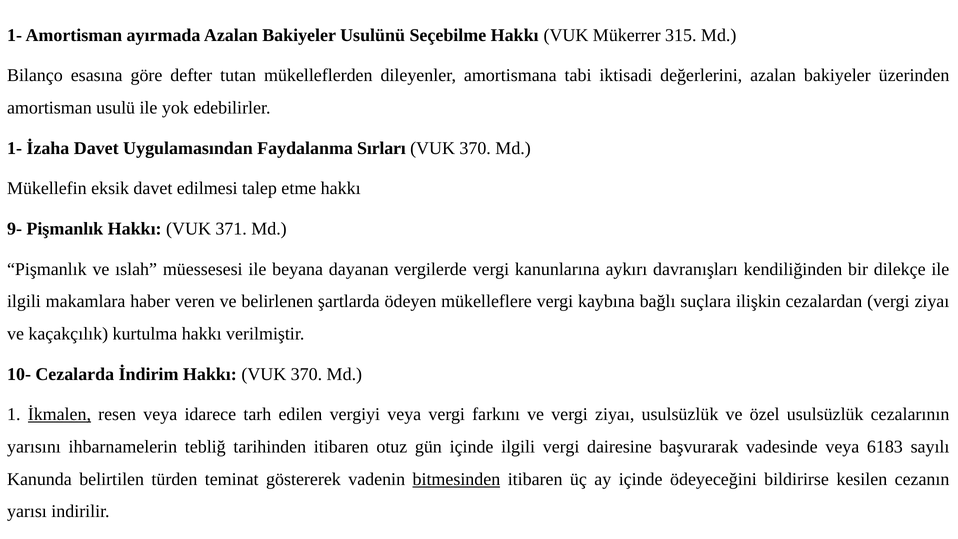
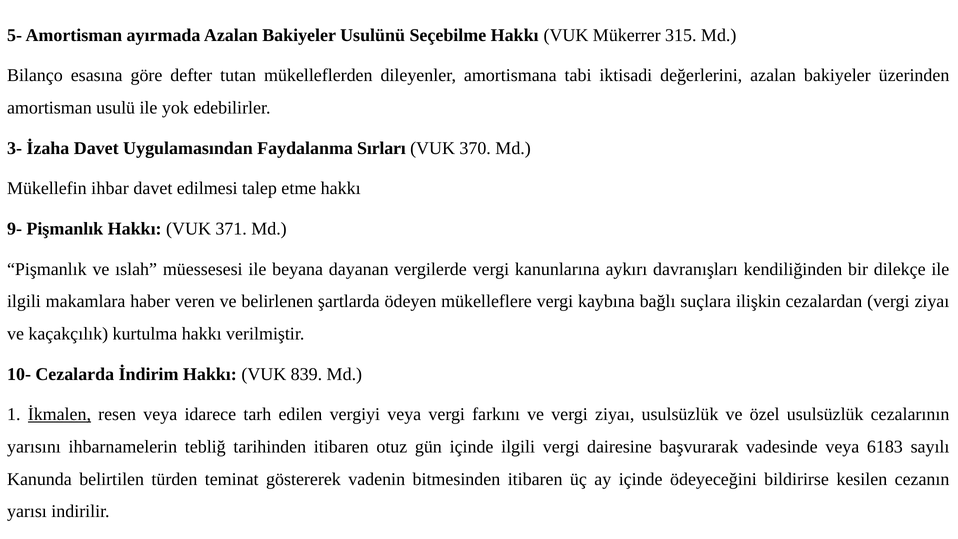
1-: 1- -> 5- (15, 35)
1-: 1- -> 3- (15, 148)
eksik: eksik -> ihbar (110, 188)
Hakkı VUK 370: 370 -> 839 (306, 374)
bitmesinden underline: present -> none (456, 479)
